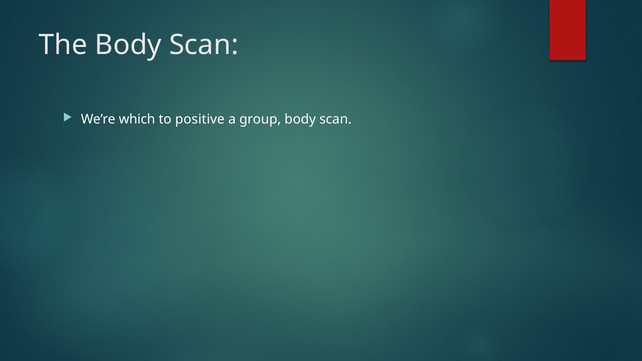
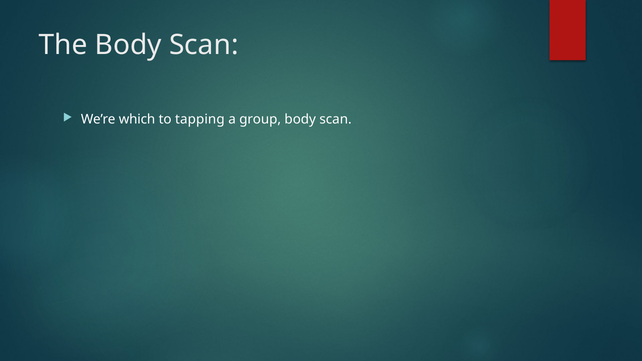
positive: positive -> tapping (200, 119)
